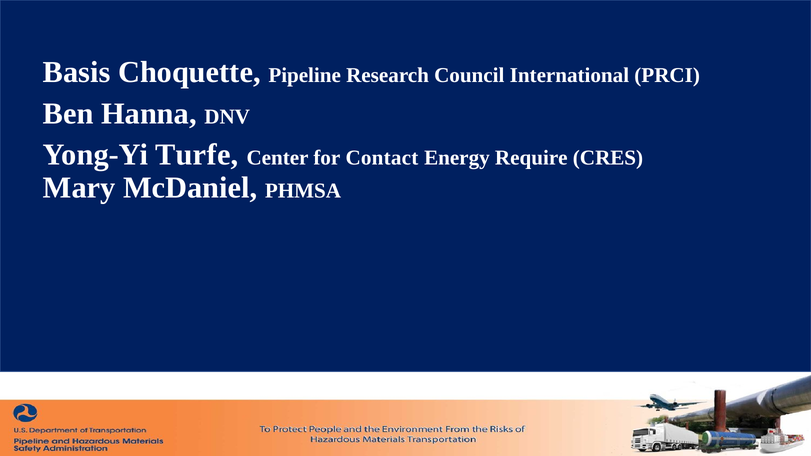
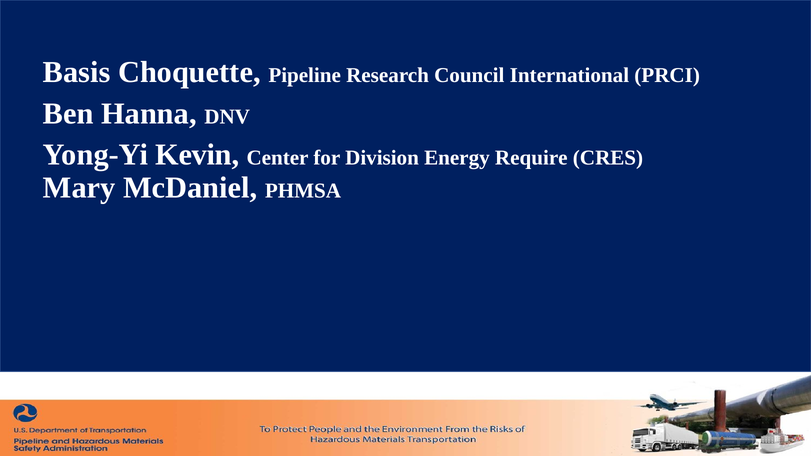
Turfe: Turfe -> Kevin (197, 155)
Contact: Contact -> Division (382, 158)
